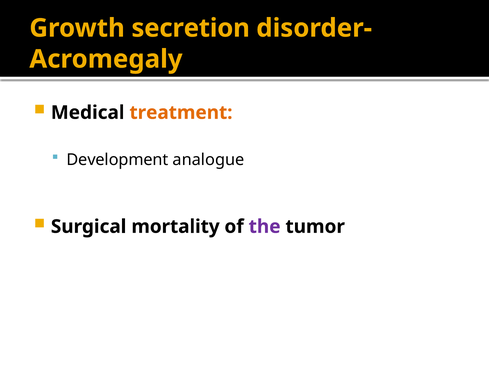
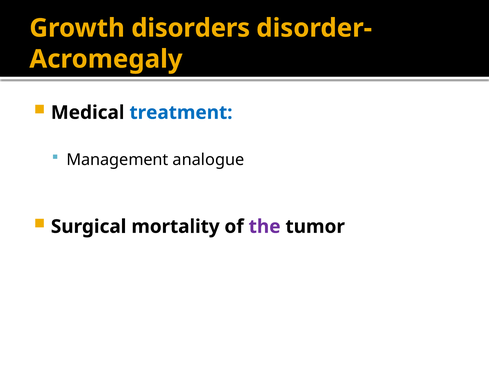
secretion: secretion -> disorders (191, 28)
treatment colour: orange -> blue (181, 113)
Development: Development -> Management (117, 160)
